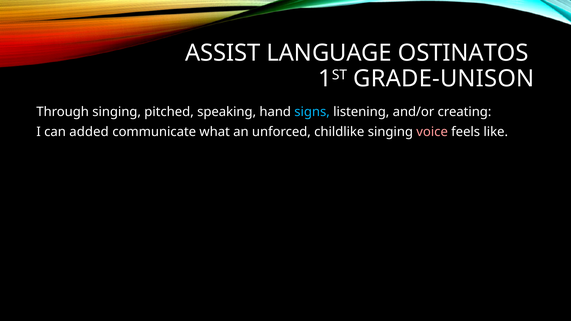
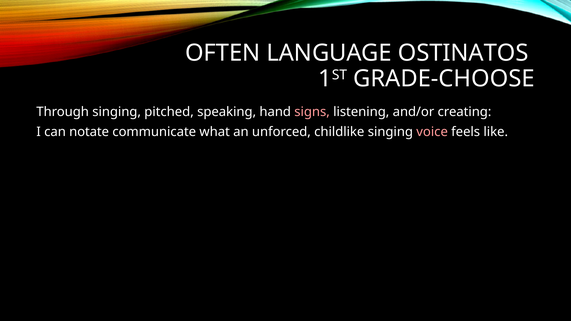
ASSIST: ASSIST -> OFTEN (223, 53)
GRADE-UNISON: GRADE-UNISON -> GRADE-CHOOSE (444, 79)
signs colour: light blue -> pink (312, 112)
added: added -> notate (89, 132)
